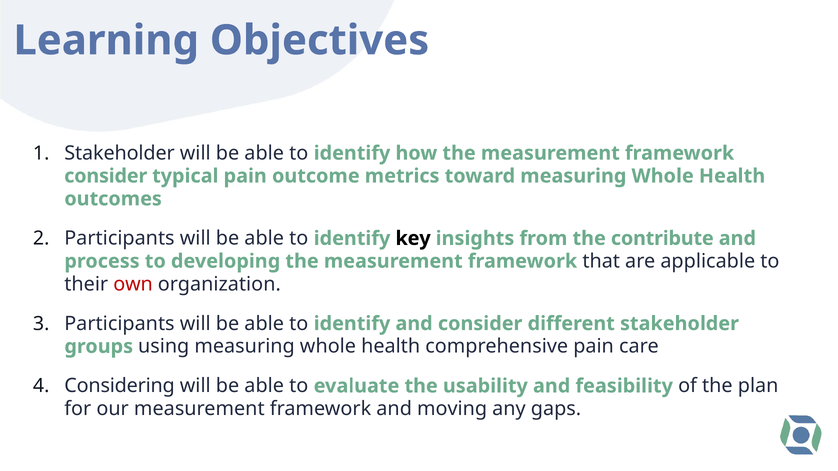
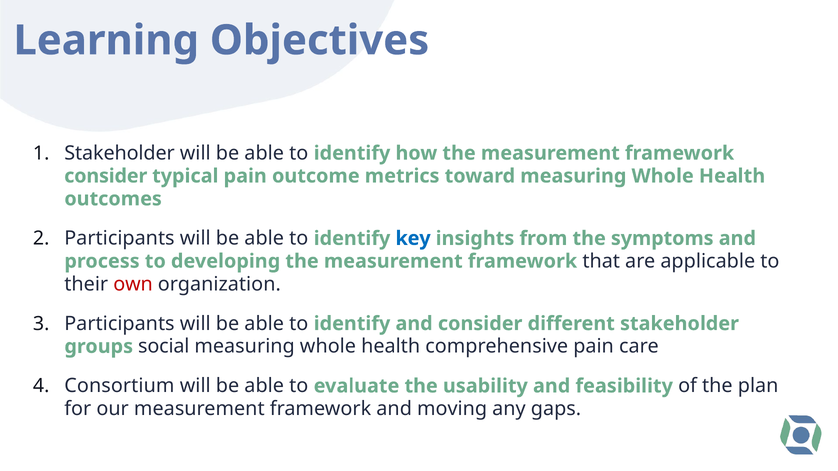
key colour: black -> blue (413, 239)
contribute: contribute -> symptoms (662, 239)
using: using -> social (164, 347)
Considering: Considering -> Consortium (119, 386)
